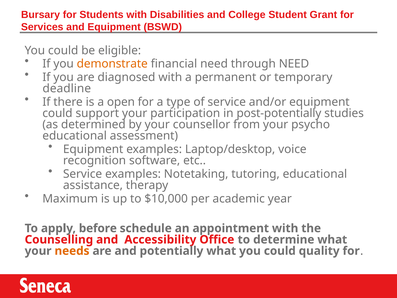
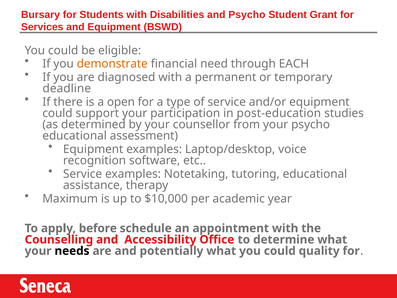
and College: College -> Psycho (247, 15)
through NEED: NEED -> EACH (294, 64)
post-potentially: post-potentially -> post-education (279, 113)
needs colour: orange -> black (72, 251)
